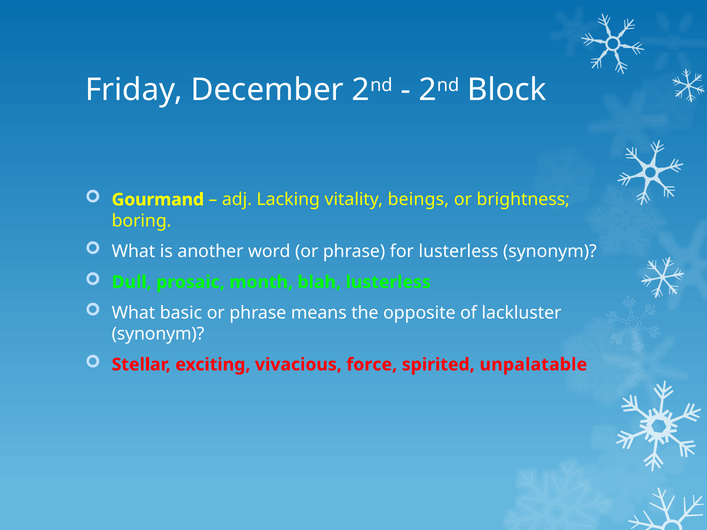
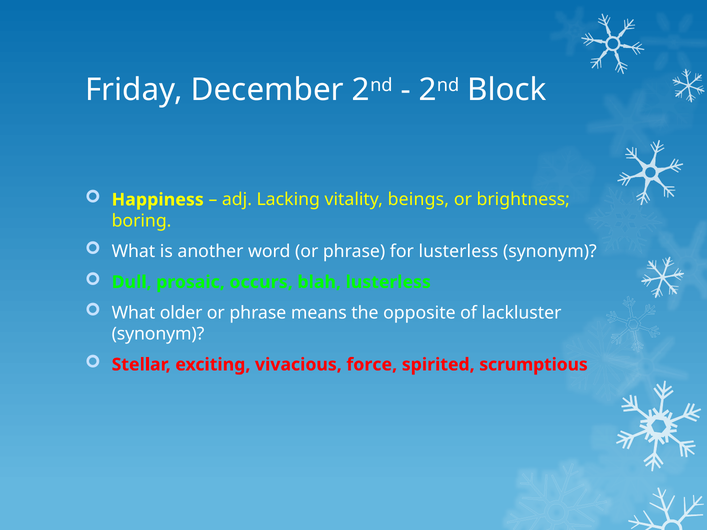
Gourmand: Gourmand -> Happiness (158, 200)
month: month -> occurs (261, 282)
basic: basic -> older (181, 313)
unpalatable: unpalatable -> scrumptious (534, 365)
